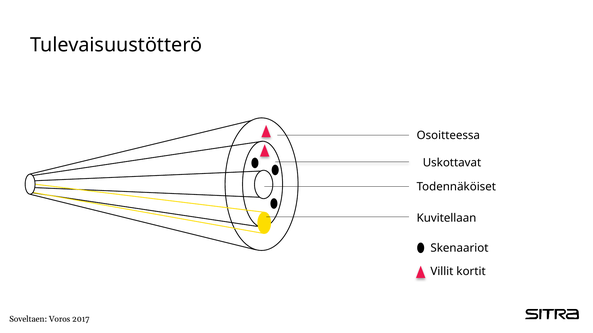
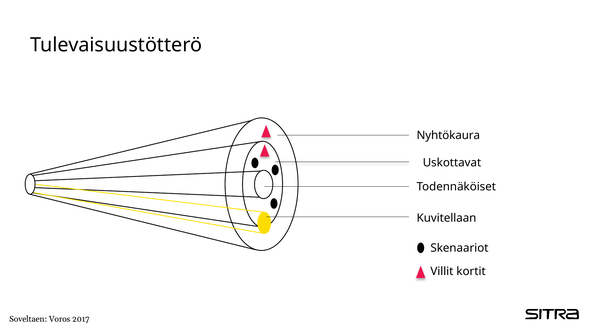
Osoitteessa: Osoitteessa -> Nyhtökaura (448, 136)
